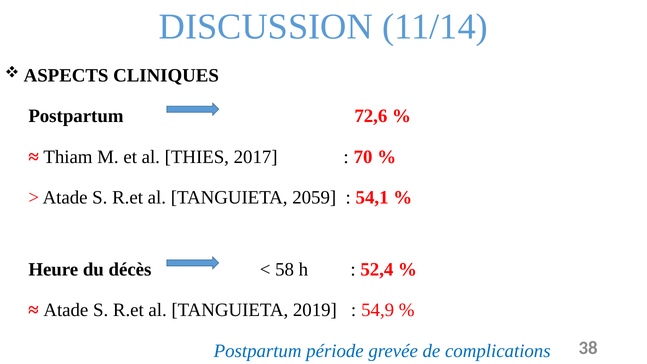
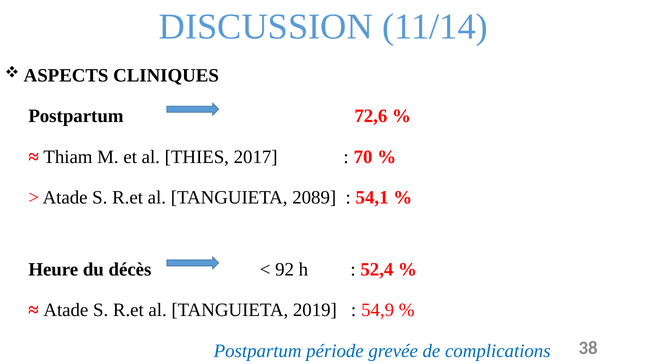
2059: 2059 -> 2089 (314, 198)
58: 58 -> 92 (285, 269)
